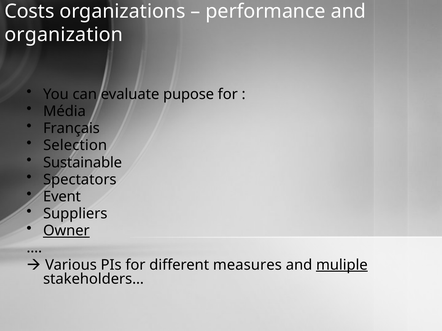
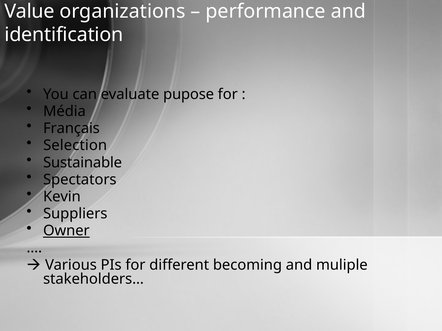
Costs: Costs -> Value (29, 11)
organization: organization -> identification (64, 35)
Event: Event -> Kevin (62, 197)
measures: measures -> becoming (247, 265)
muliple underline: present -> none (342, 265)
